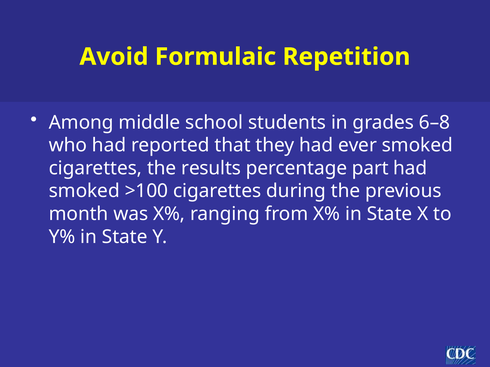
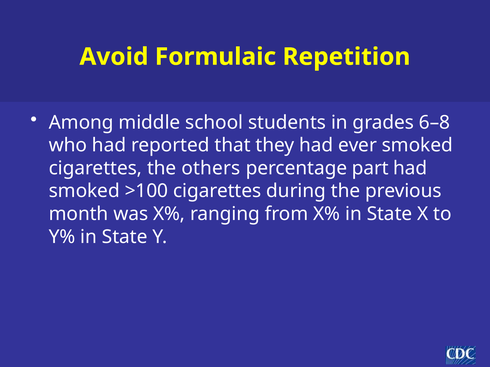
results: results -> others (211, 168)
